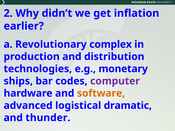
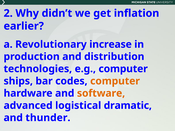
complex: complex -> increase (111, 44)
e.g monetary: monetary -> computer (123, 69)
computer colour: purple -> orange (115, 81)
